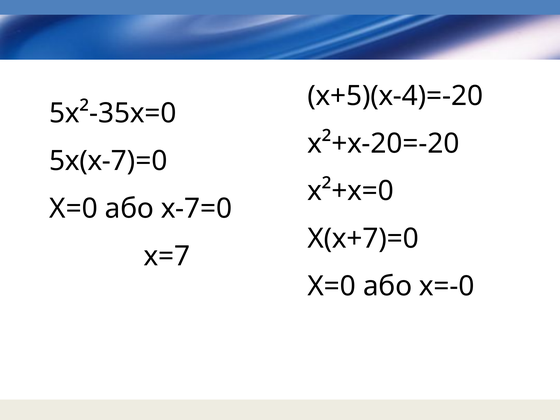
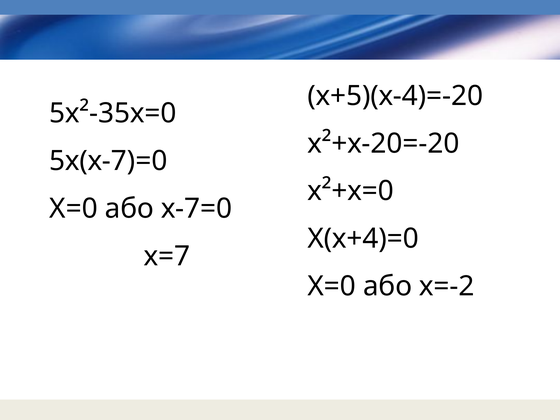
Х(х+7)=0: Х(х+7)=0 -> Х(х+4)=0 (363, 239)
х=-0: х=-0 -> х=-2 (447, 286)
